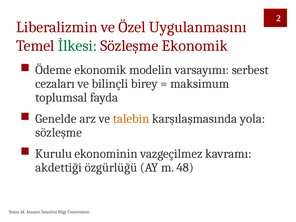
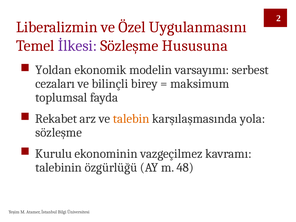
İlkesi colour: green -> purple (77, 46)
Sözleşme Ekonomik: Ekonomik -> Hususuna (195, 46)
Ödeme: Ödeme -> Yoldan (54, 70)
Genelde: Genelde -> Rekabet (56, 119)
akdettiği: akdettiği -> talebinin (59, 167)
